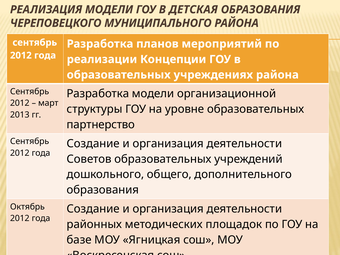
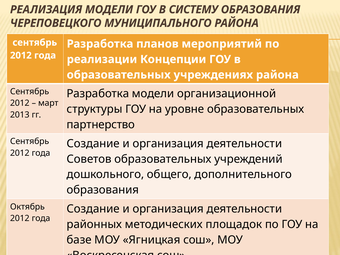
ДЕТСКАЯ: ДЕТСКАЯ -> СИСТЕМУ (193, 10)
